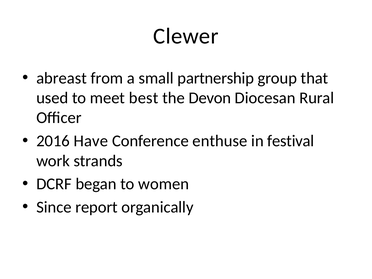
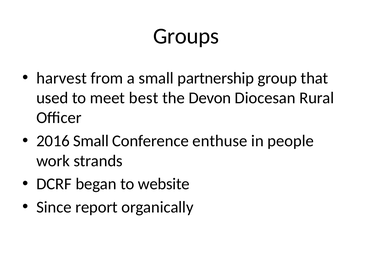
Clewer: Clewer -> Groups (186, 36)
abreast: abreast -> harvest (62, 78)
2016 Have: Have -> Small (91, 141)
festival: festival -> people (291, 141)
women: women -> website (164, 184)
